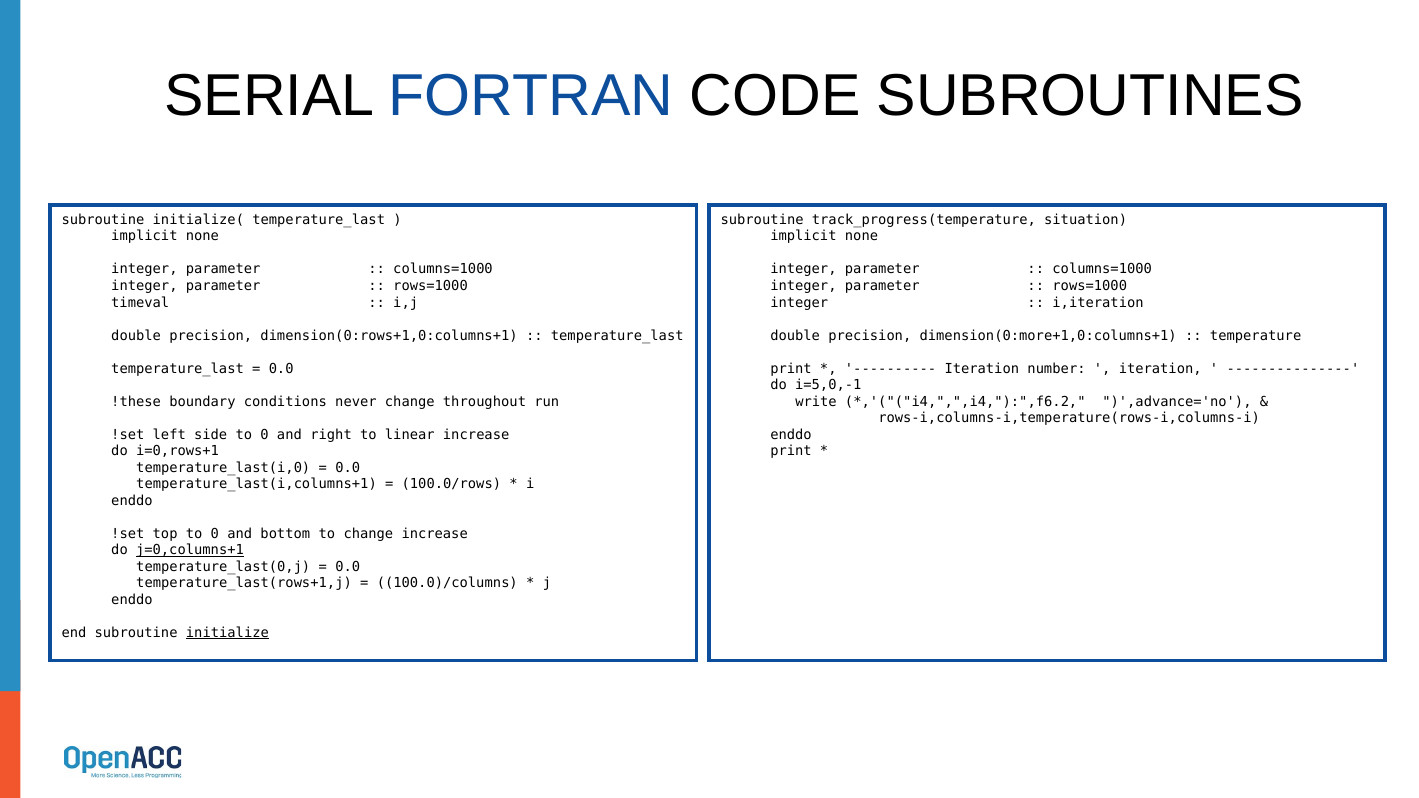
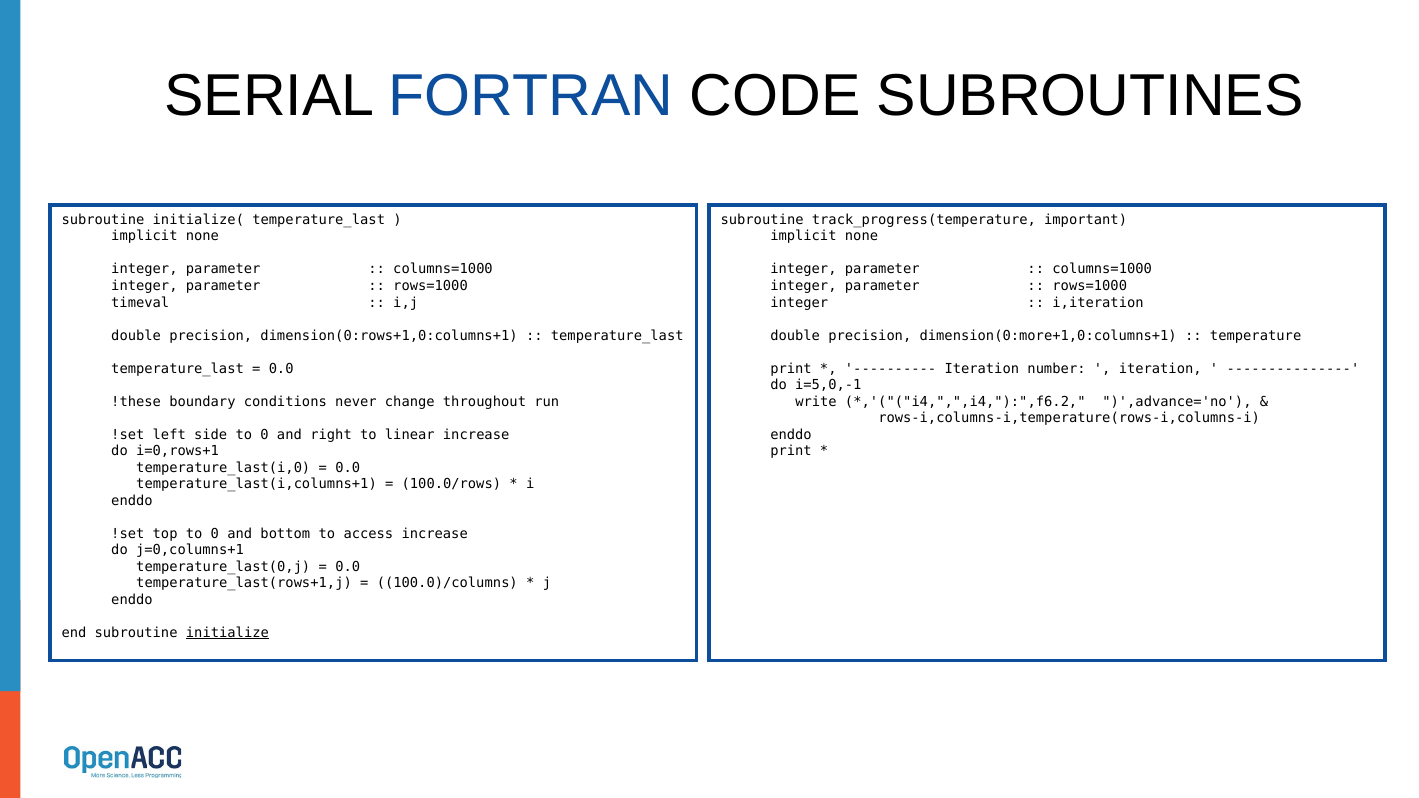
situation: situation -> important (1086, 220)
to change: change -> access (368, 534)
j=0,columns+1 underline: present -> none (190, 550)
